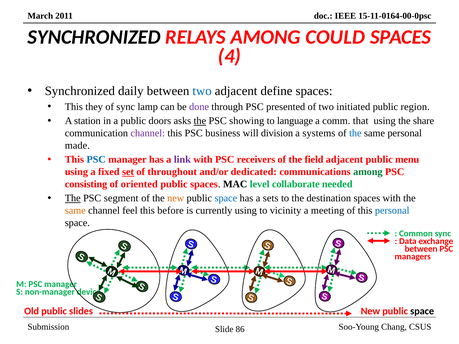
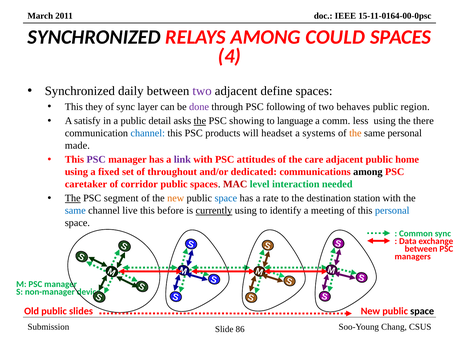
two colour: blue -> purple (202, 91)
lamp: lamp -> layer (148, 107)
presented: presented -> following (286, 107)
initiated: initiated -> behaves (353, 107)
station: station -> satisfy (87, 121)
doors: doors -> detail (160, 121)
that: that -> less (361, 121)
share: share -> there (423, 121)
channel colour: purple -> blue (148, 133)
business: business -> products (223, 133)
division: division -> headset (277, 133)
the colour: blue -> orange (355, 133)
PSC colour: blue -> purple (96, 160)
receivers: receivers -> attitudes (256, 160)
field: field -> care (314, 160)
menu: menu -> home (407, 160)
set underline: present -> none (128, 172)
among colour: green -> black (368, 172)
consisting: consisting -> caretaker (86, 184)
oriented: oriented -> corridor (139, 184)
MAC colour: black -> red (235, 184)
collaborate: collaborate -> interaction (296, 184)
sets: sets -> rate (271, 198)
destination spaces: spaces -> station (367, 198)
same colour: orange -> blue (75, 211)
feel: feel -> live (130, 211)
currently underline: none -> present (214, 211)
vicinity: vicinity -> identify (286, 211)
